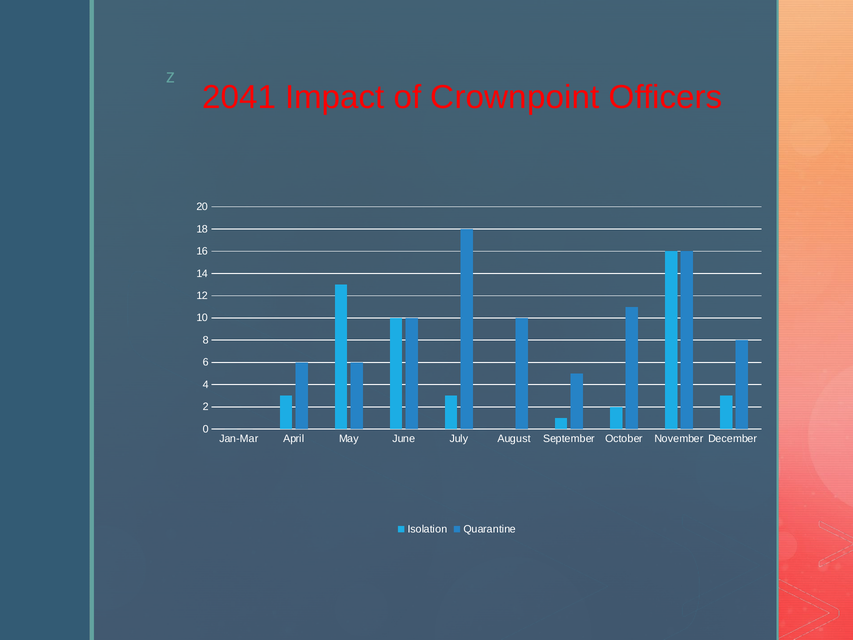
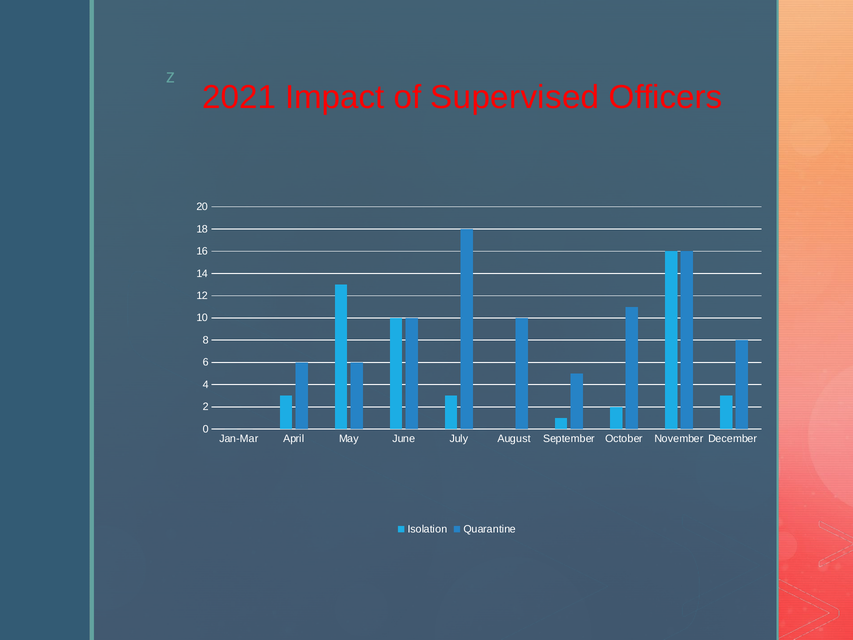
2041: 2041 -> 2021 (239, 97)
Crownpoint: Crownpoint -> Supervised (515, 97)
